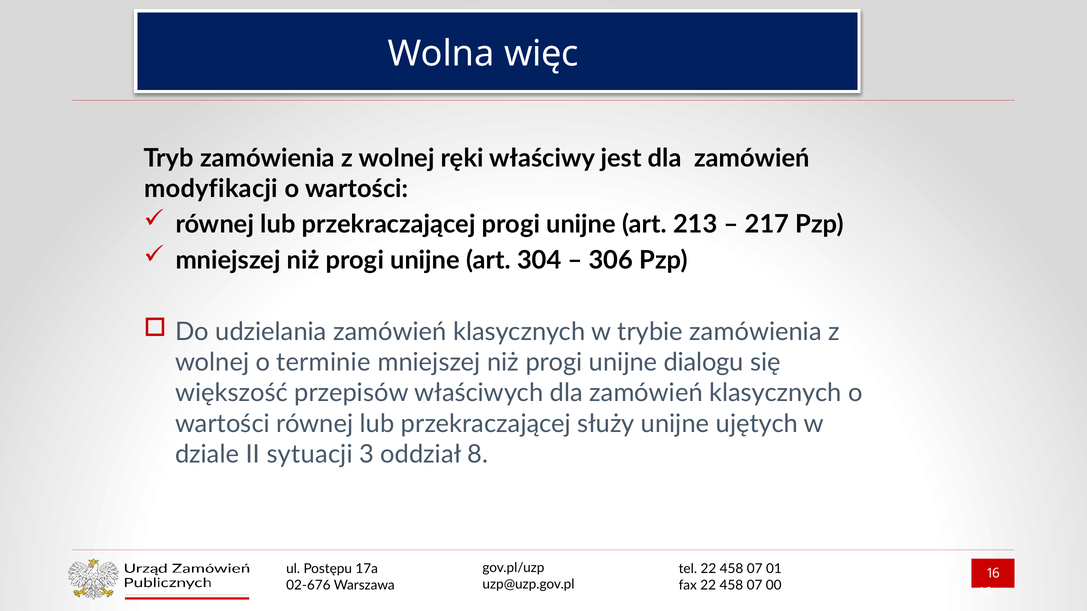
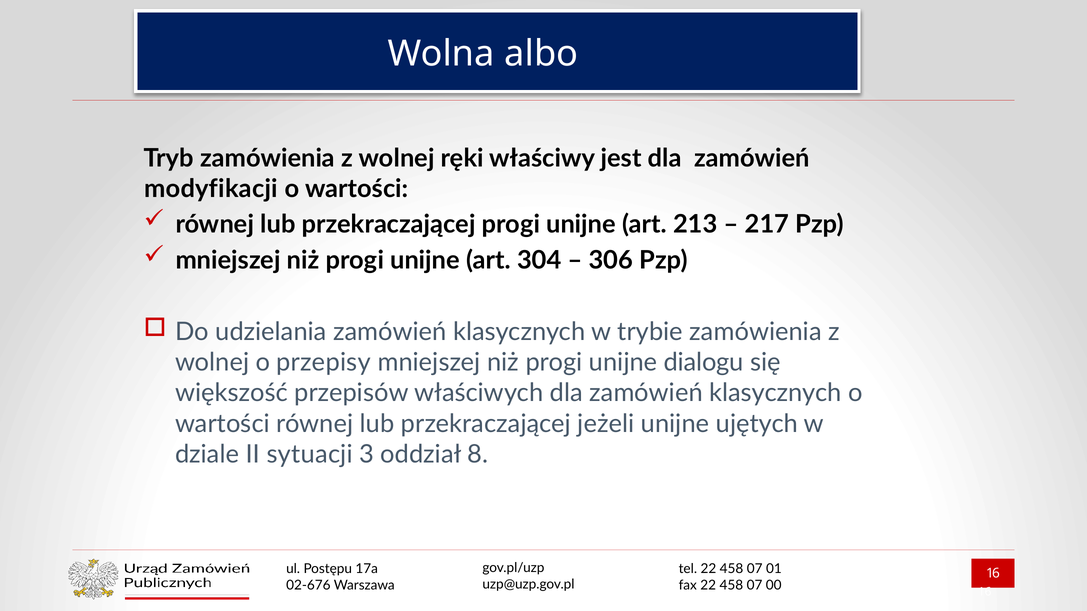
więc: więc -> albo (541, 54)
terminie: terminie -> przepisy (324, 363)
służy: służy -> jeżeli (606, 424)
